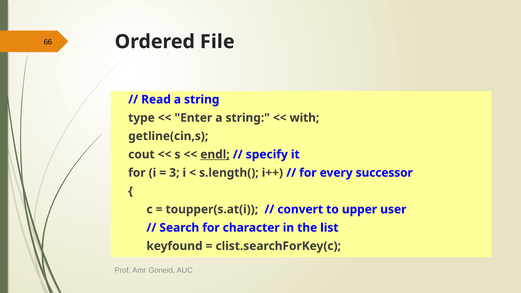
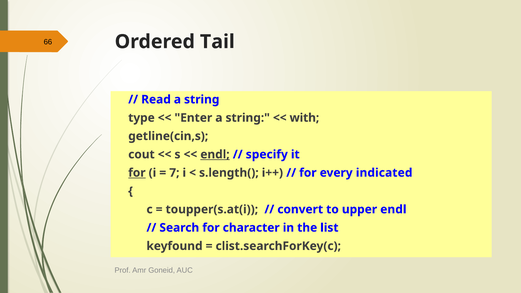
File: File -> Tail (217, 42)
for underline: none -> present (137, 173)
3: 3 -> 7 (174, 173)
successor: successor -> indicated (384, 173)
upper user: user -> endl (393, 209)
